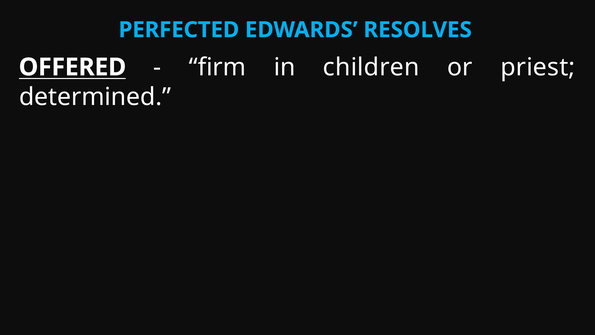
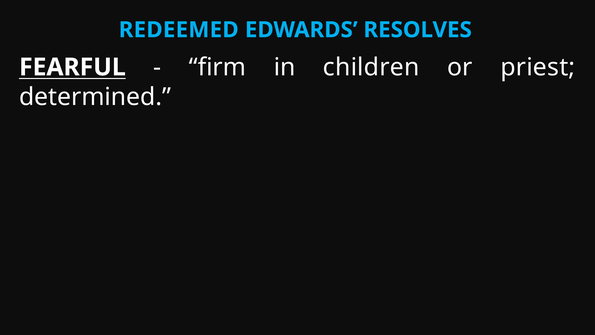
PERFECTED: PERFECTED -> REDEEMED (179, 30)
OFFERED: OFFERED -> FEARFUL (72, 67)
